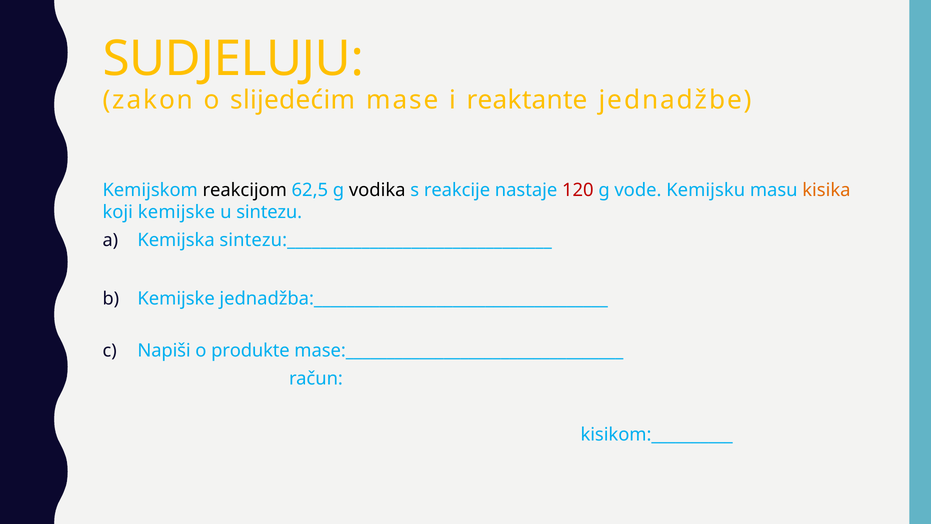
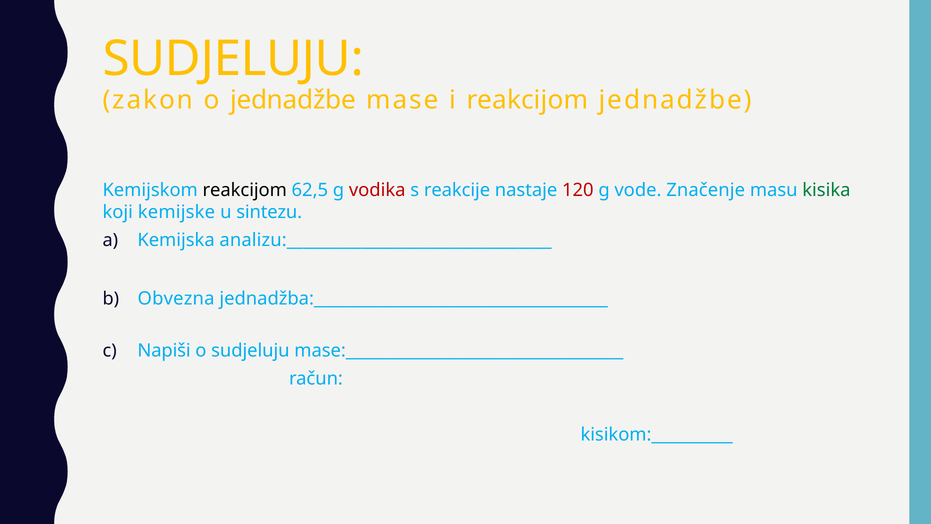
o slijedećim: slijedećim -> jednadžbe (293, 100)
i reaktante: reaktante -> reakcijom (527, 100)
vodika colour: black -> red (377, 190)
Kemijsku: Kemijsku -> Značenje (706, 190)
kisika colour: orange -> green (826, 190)
sintezu:________________________________: sintezu:________________________________ -> analizu:________________________________ (386, 240)
Kemijske: Kemijske -> Obvezna (176, 298)
o produkte: produkte -> sudjeluju (250, 351)
